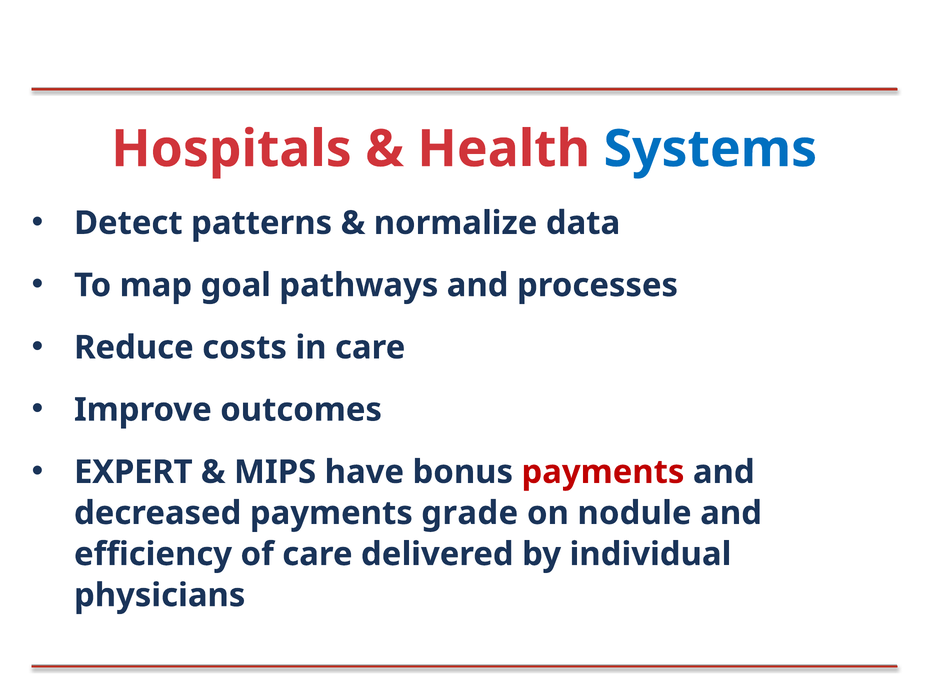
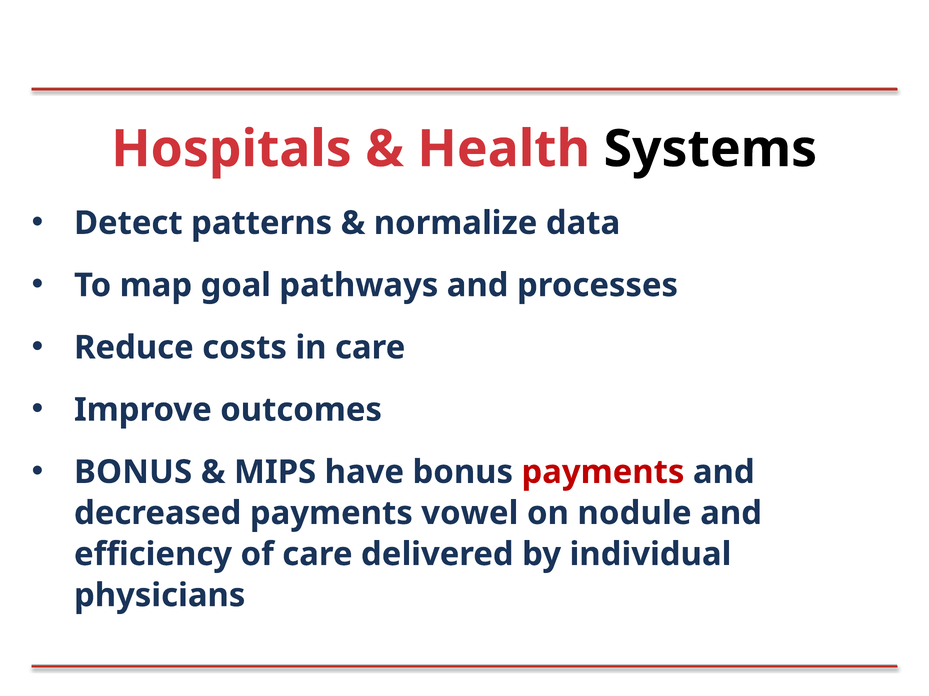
Systems colour: blue -> black (710, 149)
EXPERT: EXPERT -> BONUS (133, 472)
grade: grade -> vowel (470, 513)
